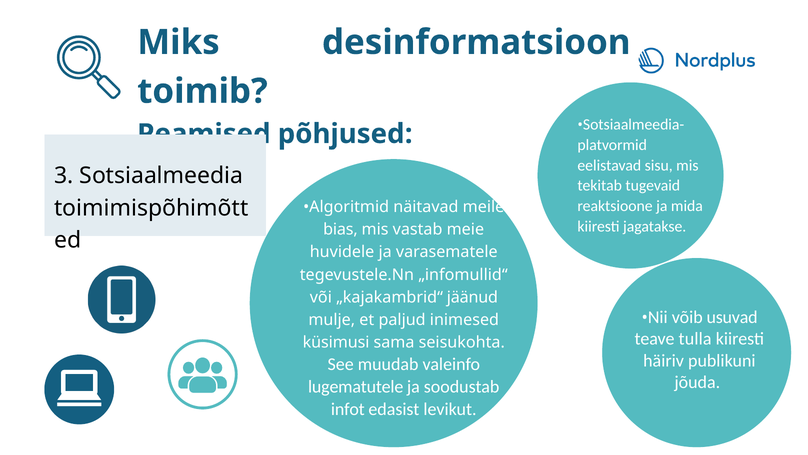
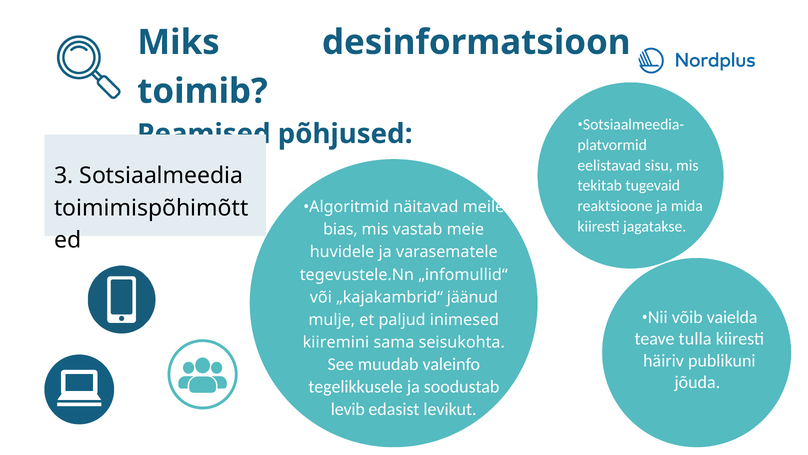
usuvad: usuvad -> vaielda (732, 317)
küsimusi: küsimusi -> kiiremini (336, 342)
lugematutele: lugematutele -> tegelikkusele (356, 386)
infot: infot -> levib (348, 409)
